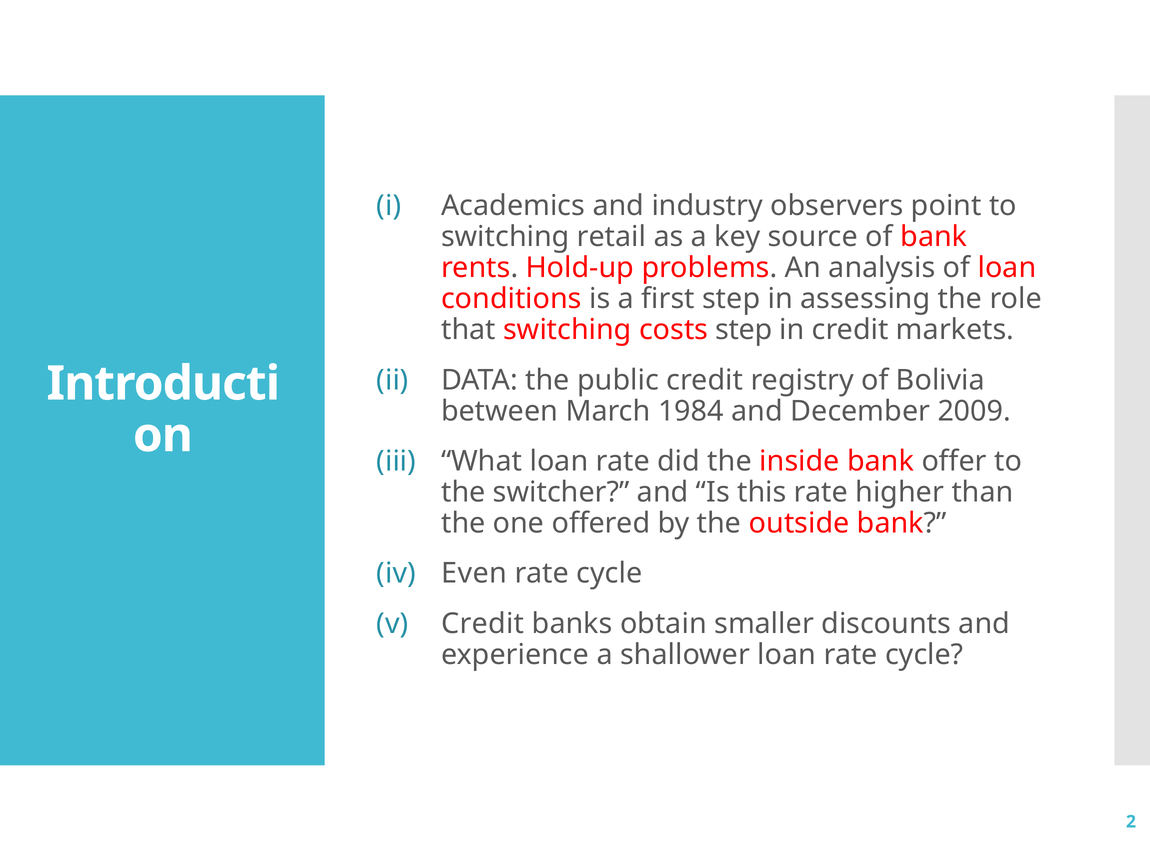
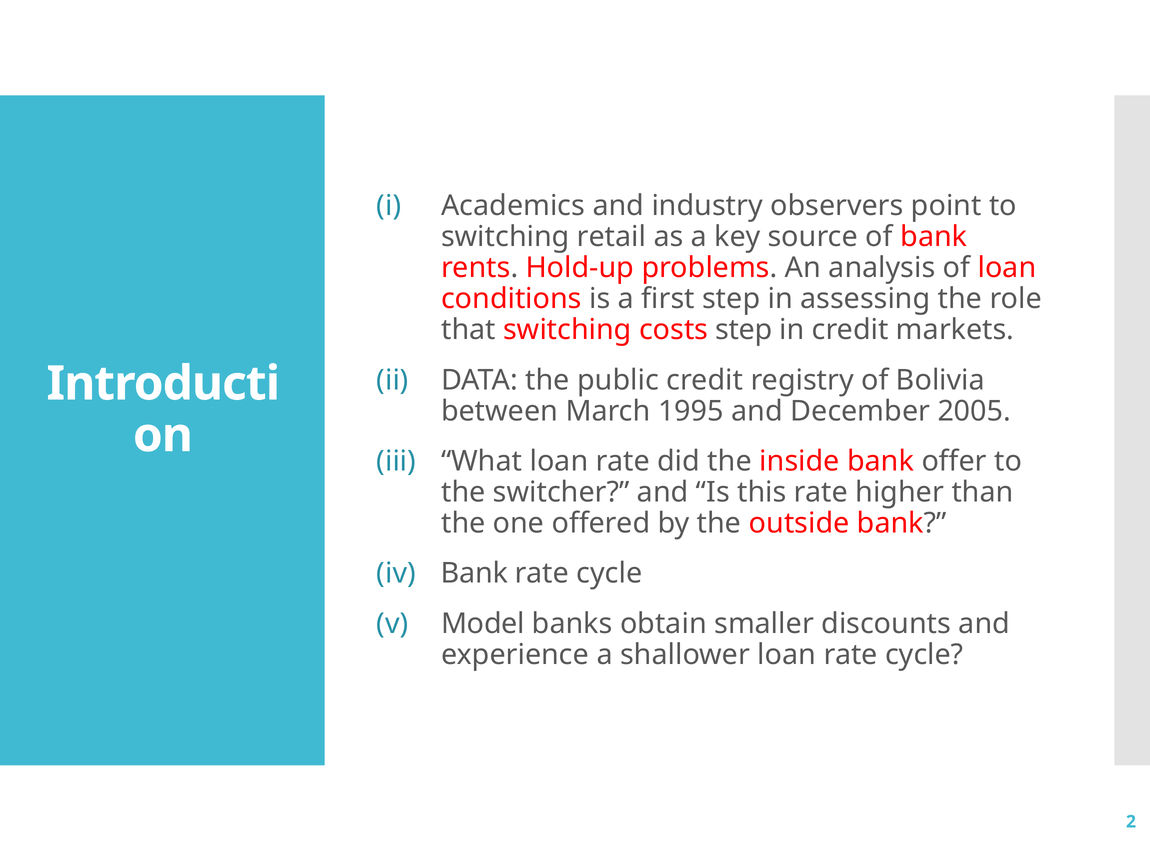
1984: 1984 -> 1995 (691, 411)
2009: 2009 -> 2005 (974, 411)
Even: Even -> Bank (474, 574)
Credit: Credit -> Model (483, 624)
